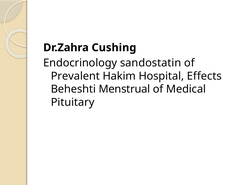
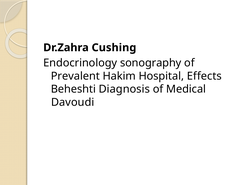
sandostatin: sandostatin -> sonography (151, 63)
Menstrual: Menstrual -> Diagnosis (124, 89)
Pituitary: Pituitary -> Davoudi (73, 102)
